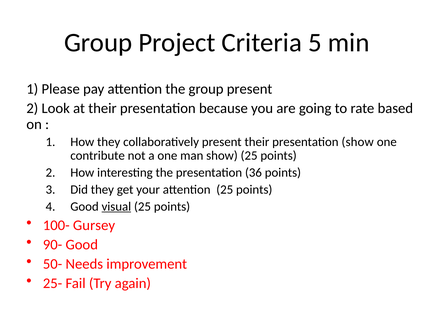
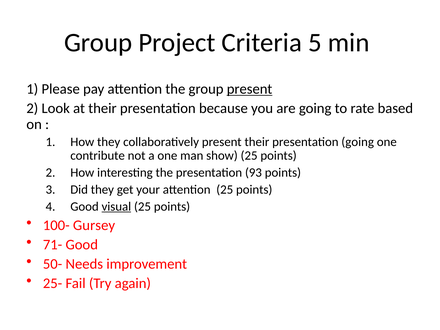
present underline: none -> present (250, 89)
presentation show: show -> going (358, 142)
36: 36 -> 93 (253, 173)
90-: 90- -> 71- (53, 245)
